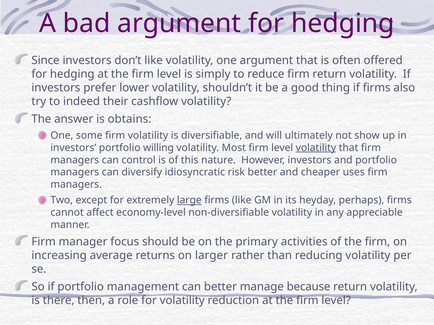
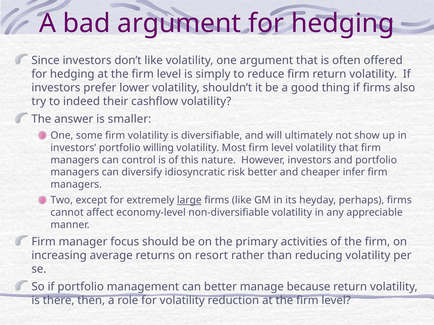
obtains: obtains -> smaller (130, 119)
volatility underline: present -> none (316, 148)
uses: uses -> infer (354, 173)
larger: larger -> resort (211, 256)
